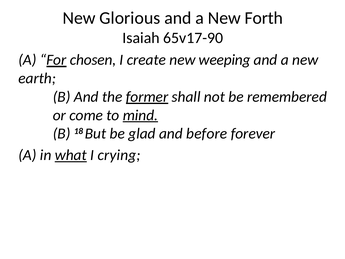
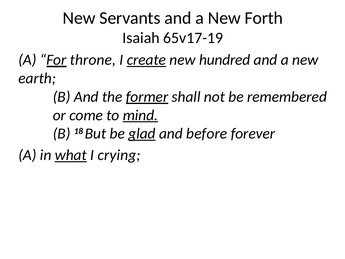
Glorious: Glorious -> Servants (130, 18)
65v17-90: 65v17-90 -> 65v17-19 (193, 38)
chosen: chosen -> throne (93, 60)
create underline: none -> present (146, 60)
weeping: weeping -> hundred (225, 60)
glad underline: none -> present (142, 133)
